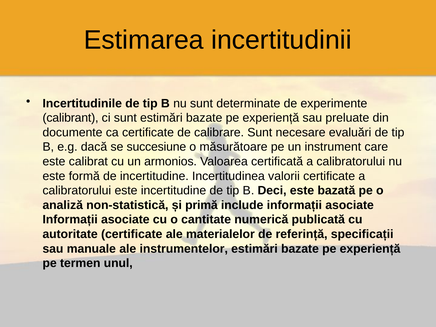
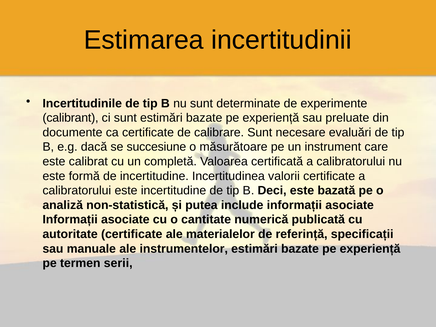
armonios: armonios -> completă (170, 161)
primă: primă -> putea (201, 205)
unul: unul -> serii (118, 263)
